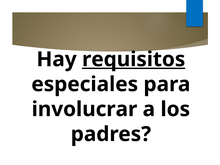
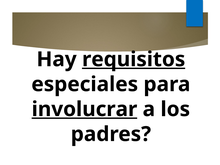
involucrar underline: none -> present (84, 109)
